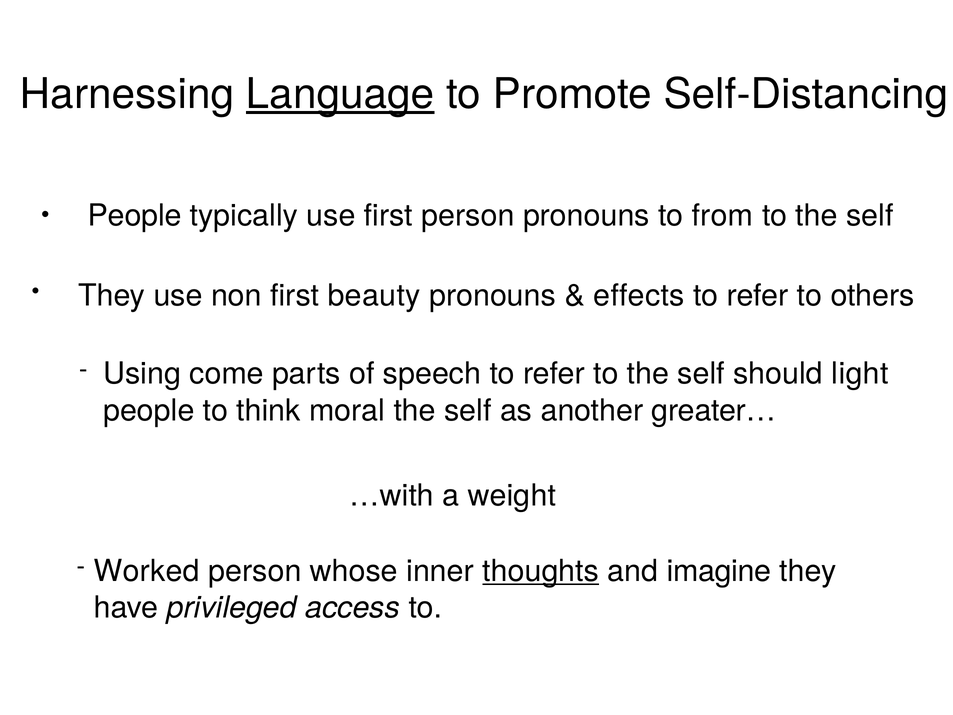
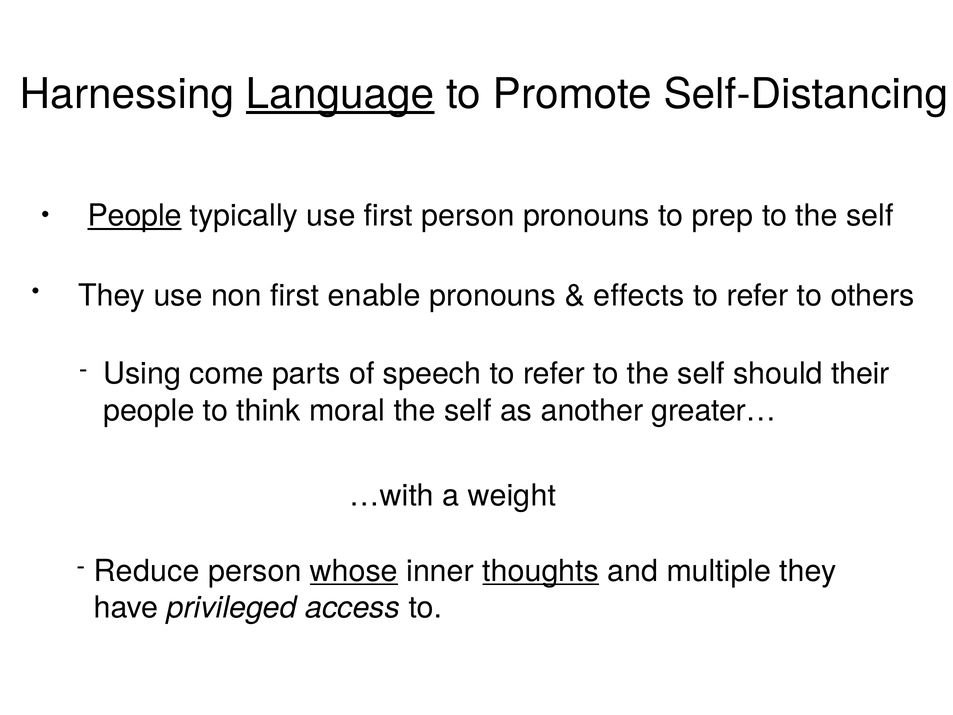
People underline: none -> present (135, 216)
from: from -> prep (722, 216)
beauty: beauty -> enable (374, 295)
light: light -> their (860, 374)
Worked: Worked -> Reduce (147, 571)
whose underline: none -> present (354, 571)
imagine: imagine -> multiple (719, 571)
